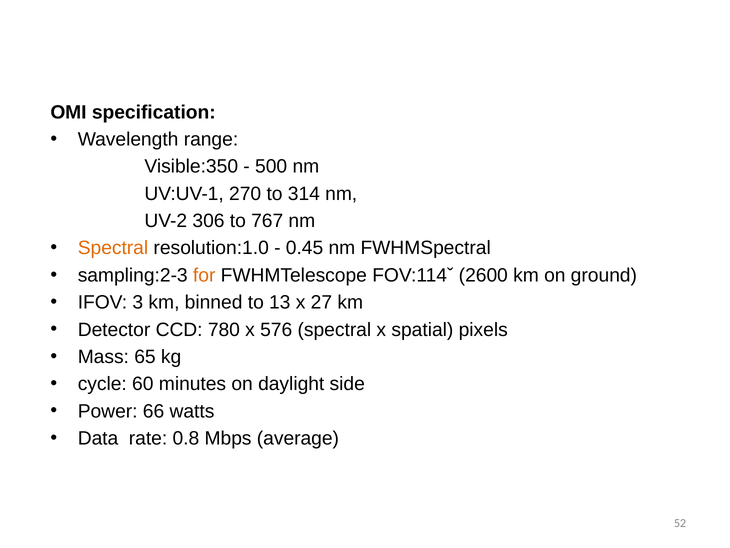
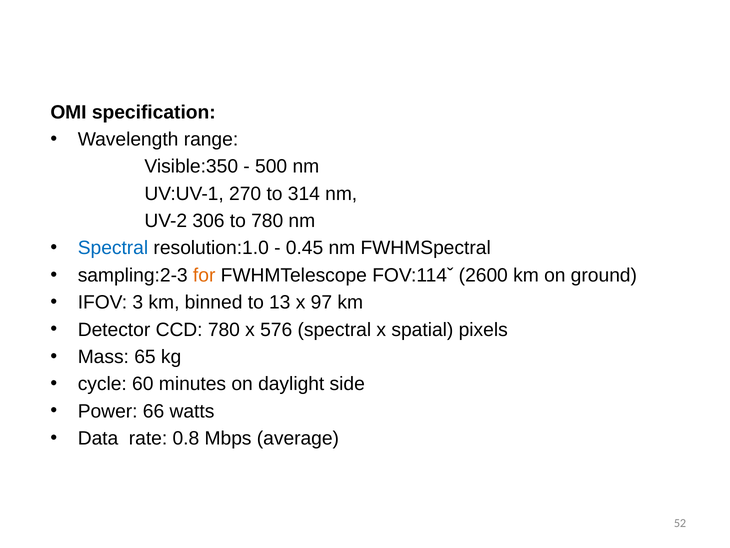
to 767: 767 -> 780 (267, 221)
Spectral colour: orange -> blue (113, 248)
27: 27 -> 97 (321, 302)
